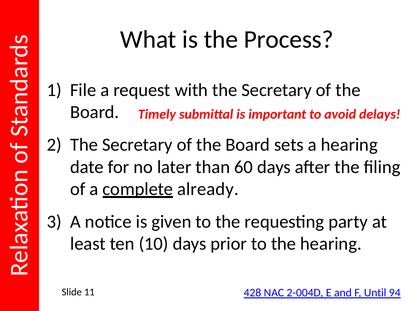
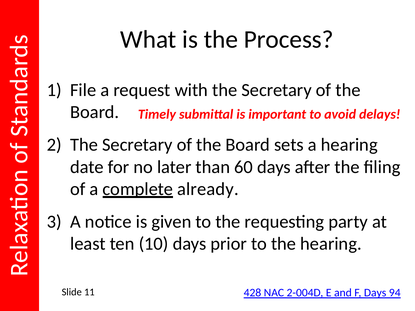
F Until: Until -> Days (375, 293)
